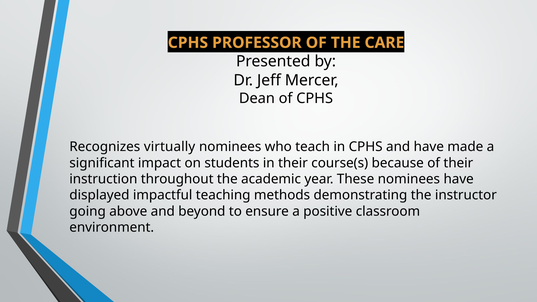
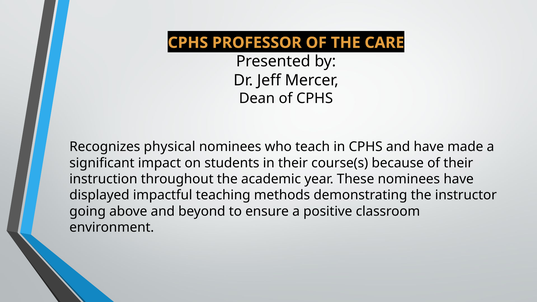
virtually: virtually -> physical (170, 147)
